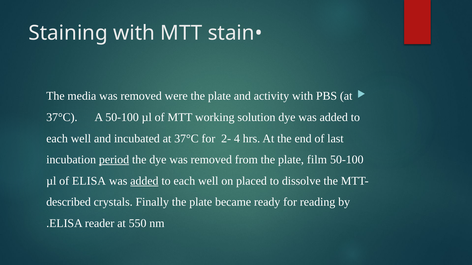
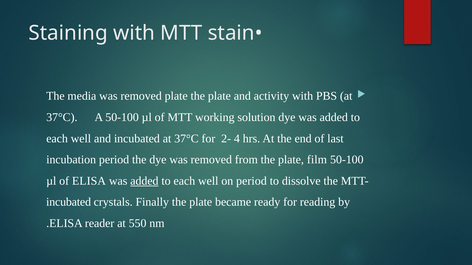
removed were: were -> plate (176, 96)
period underline: present -> none (114, 160)
on placed: placed -> period (251, 181)
described: described -> incubated (69, 202)
